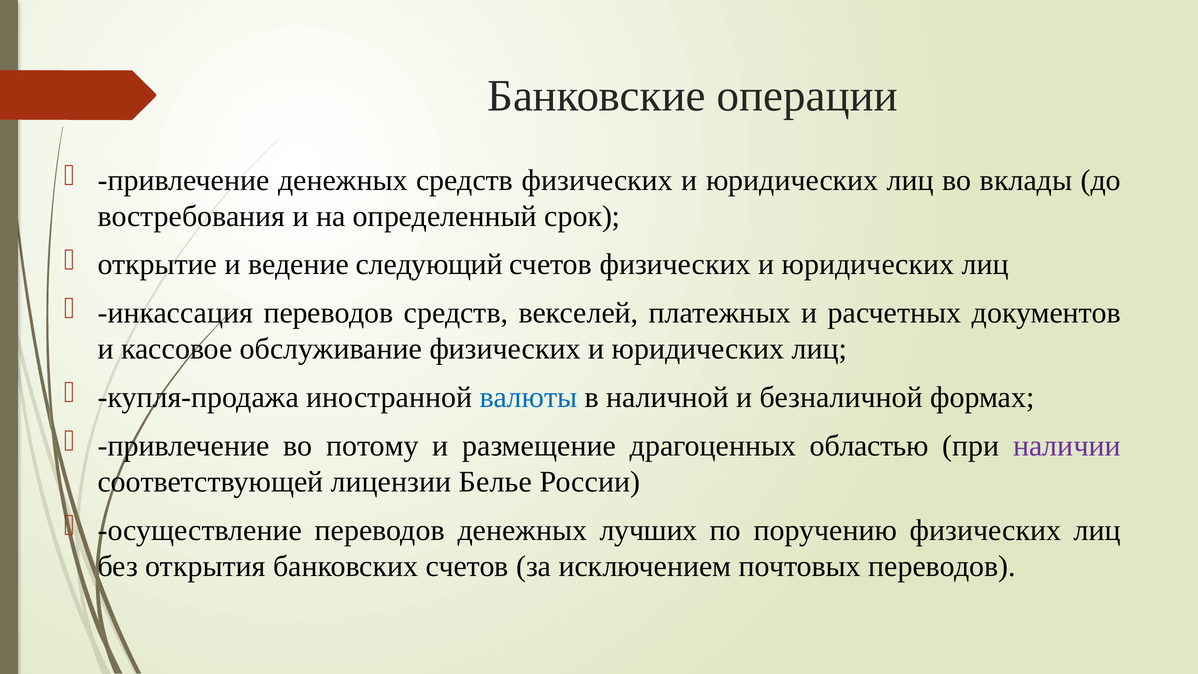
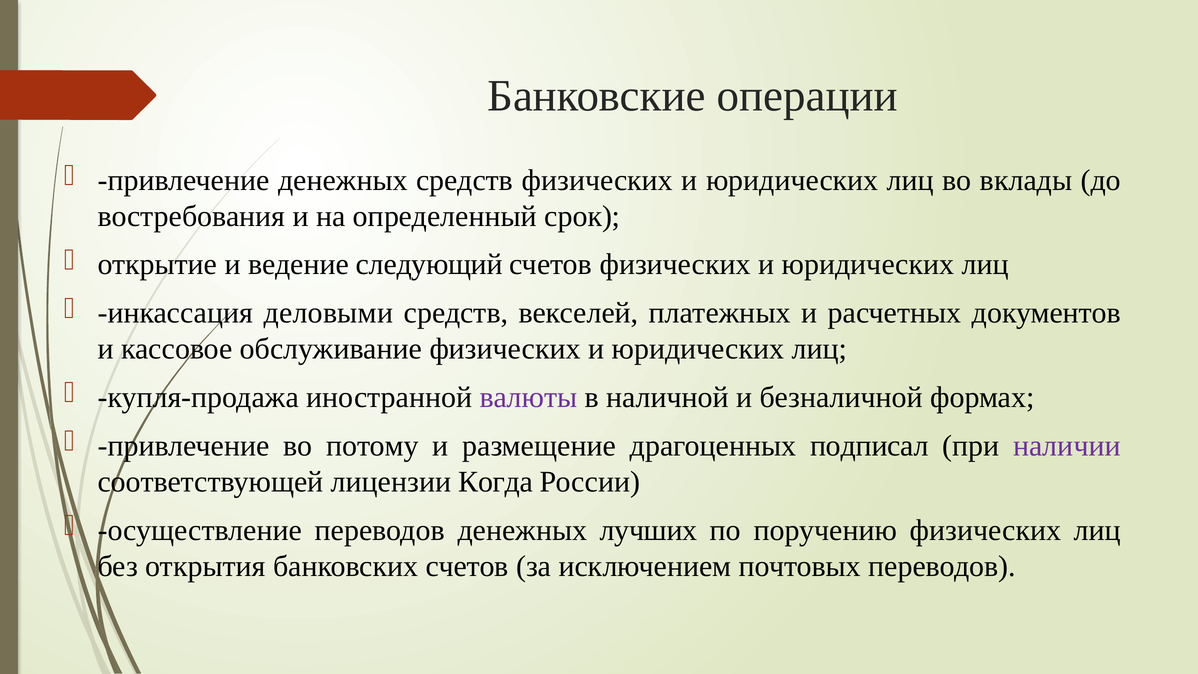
инкассация переводов: переводов -> деловыми (328, 313)
валюты colour: blue -> purple (528, 397)
областью: областью -> подписал (869, 446)
Белье: Белье -> Когда (496, 482)
